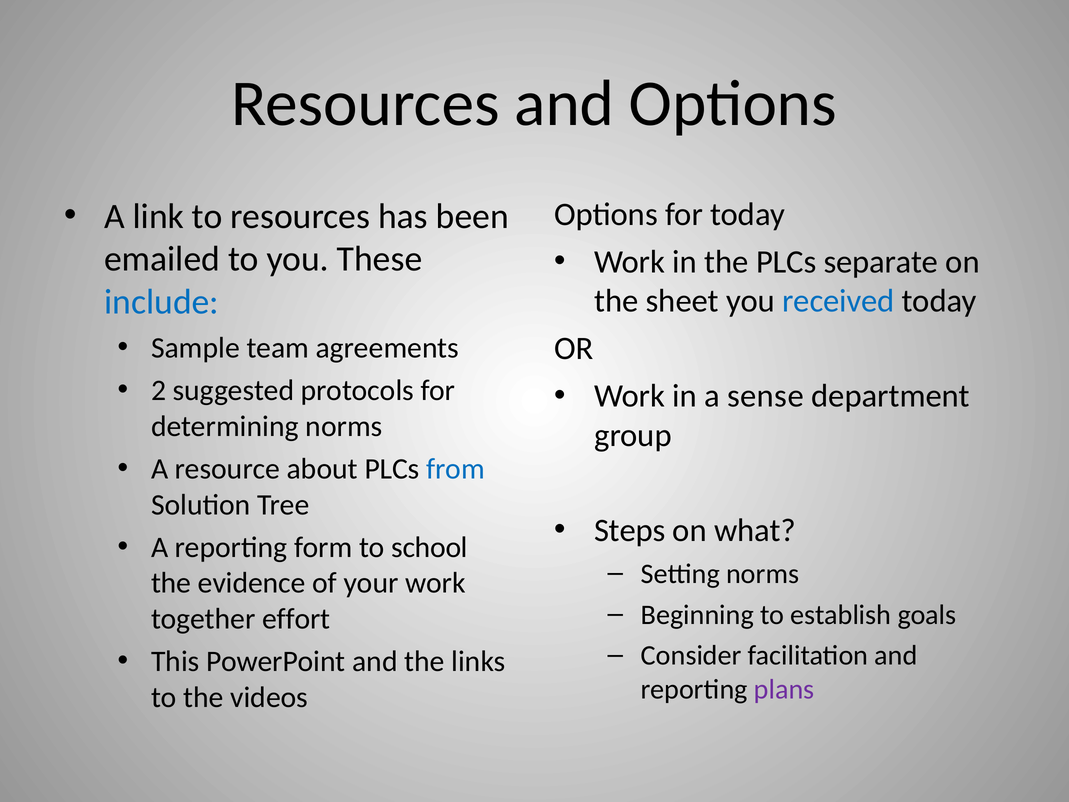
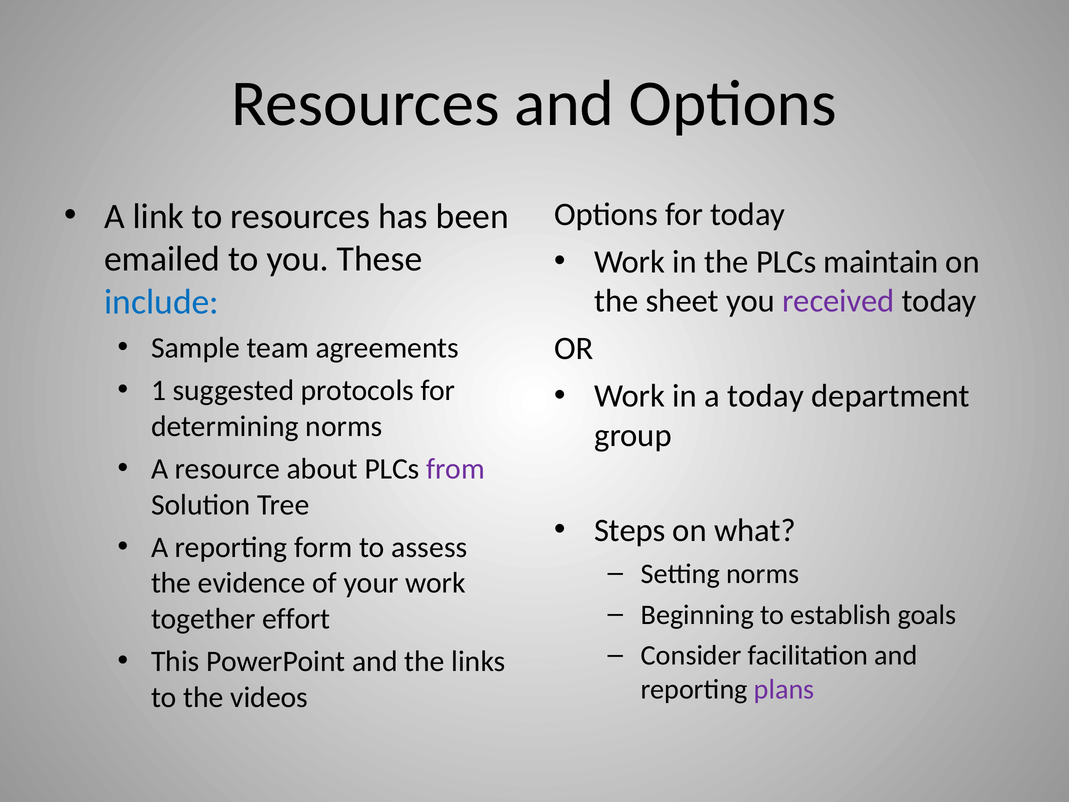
separate: separate -> maintain (881, 262)
received colour: blue -> purple (838, 301)
2: 2 -> 1 (159, 390)
a sense: sense -> today (766, 396)
from colour: blue -> purple (456, 469)
school: school -> assess (429, 547)
